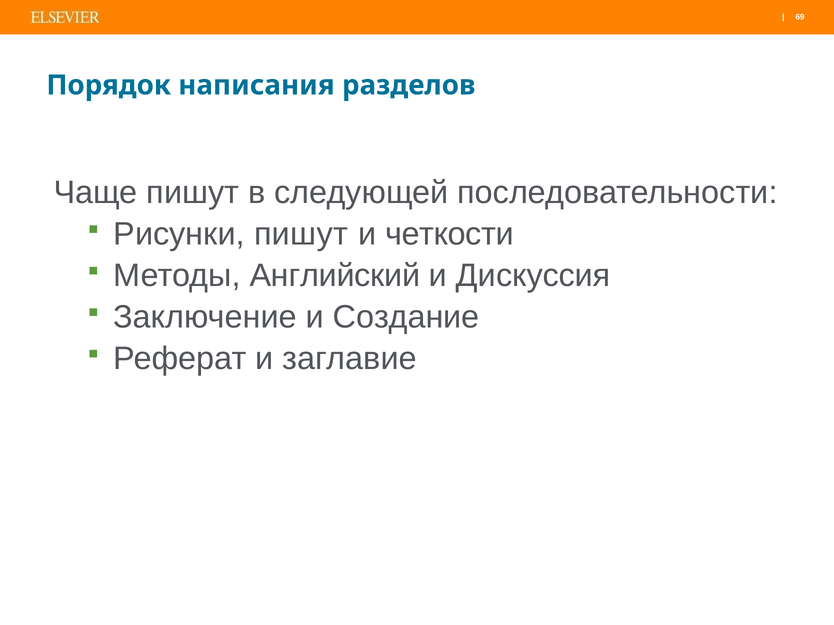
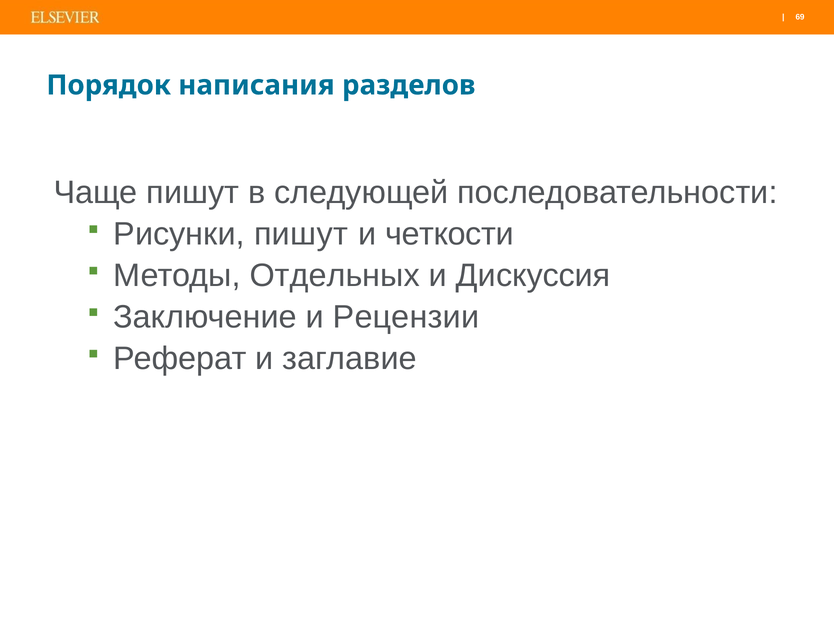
Английский: Английский -> Отдельных (335, 276)
Создание: Создание -> Рецензии (406, 318)
